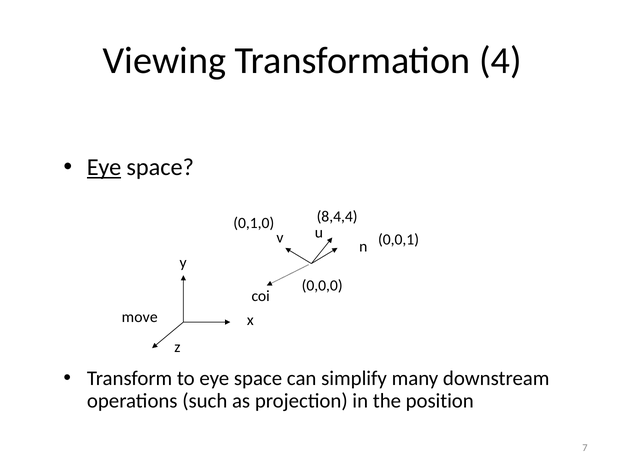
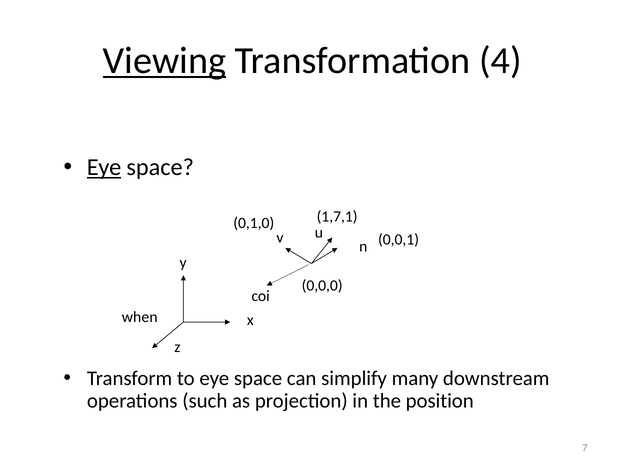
Viewing underline: none -> present (164, 61)
8,4,4: 8,4,4 -> 1,7,1 (337, 217)
move: move -> when (140, 317)
